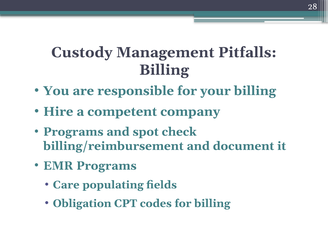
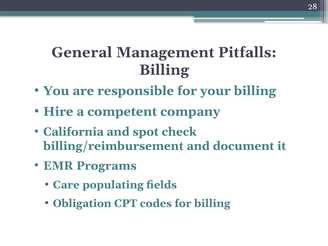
Custody: Custody -> General (82, 52)
Programs: Programs -> California (73, 132)
